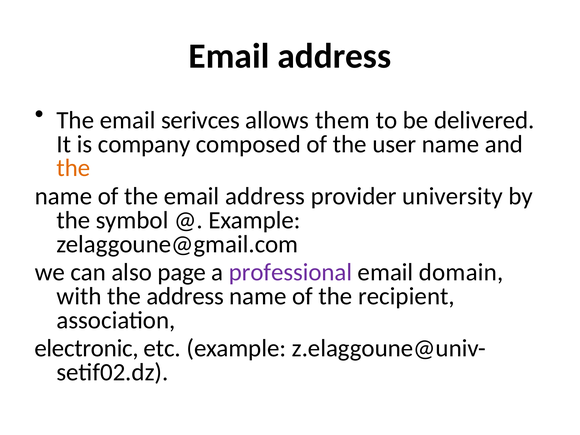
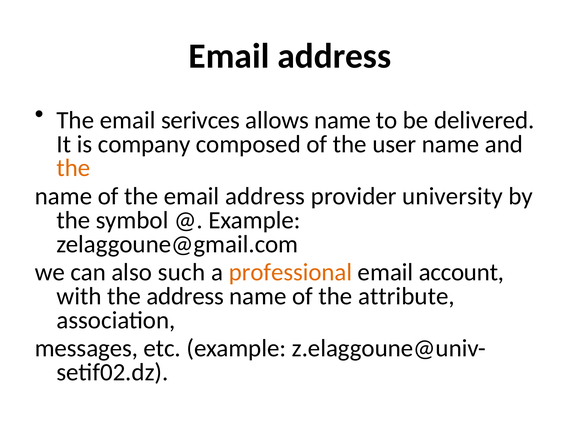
allows them: them -> name (343, 120)
page: page -> such (182, 272)
professional colour: purple -> orange (291, 272)
domain: domain -> account (461, 272)
recipient: recipient -> attribute (406, 296)
electronic: electronic -> messages (86, 348)
